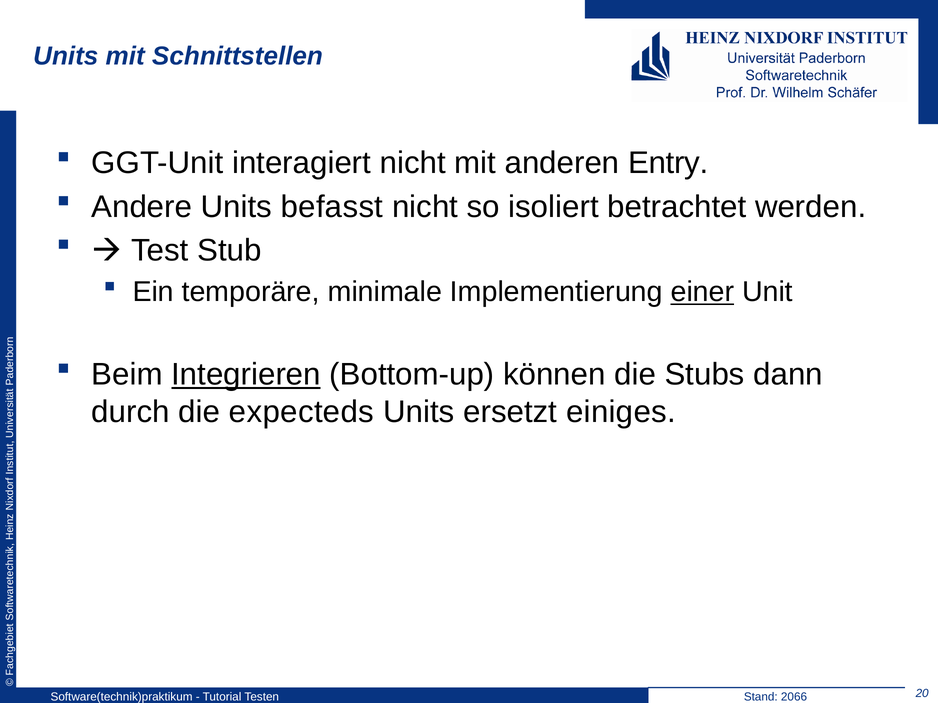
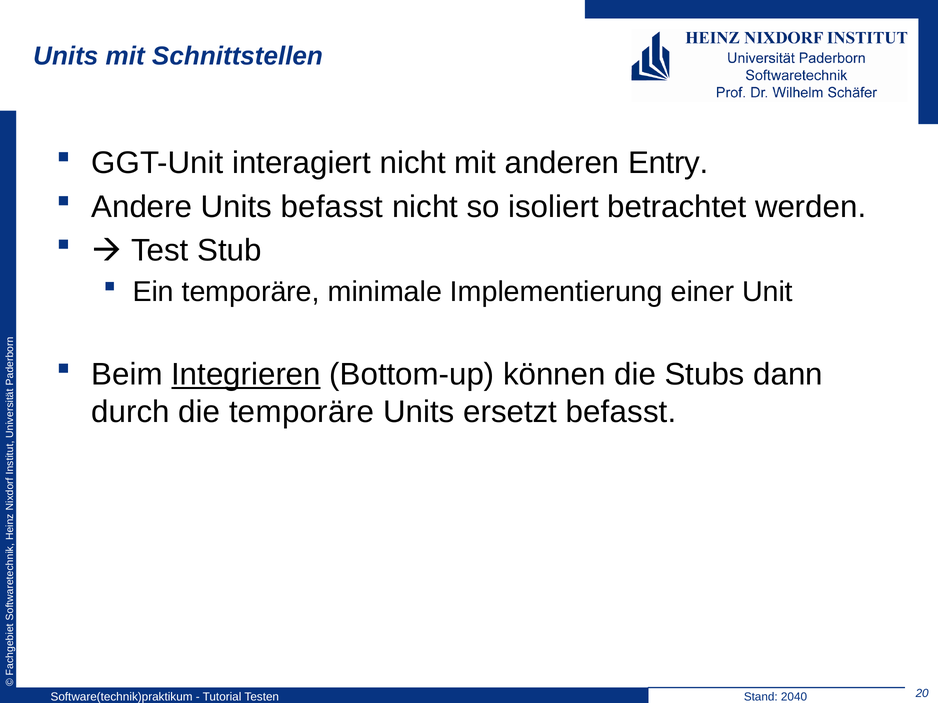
einer underline: present -> none (702, 292)
die expecteds: expecteds -> temporäre (302, 412)
ersetzt einiges: einiges -> befasst (621, 412)
2066: 2066 -> 2040 (794, 698)
